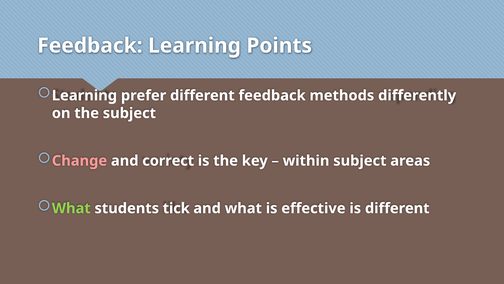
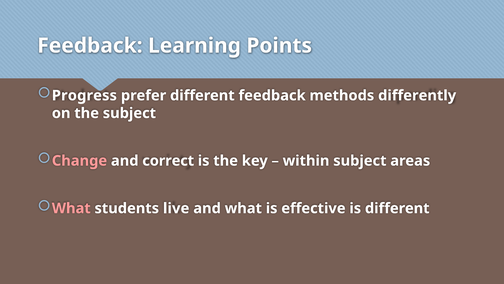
Learning: Learning -> Progress (84, 95)
What colour: light green -> pink (71, 208)
tick: tick -> live (176, 208)
